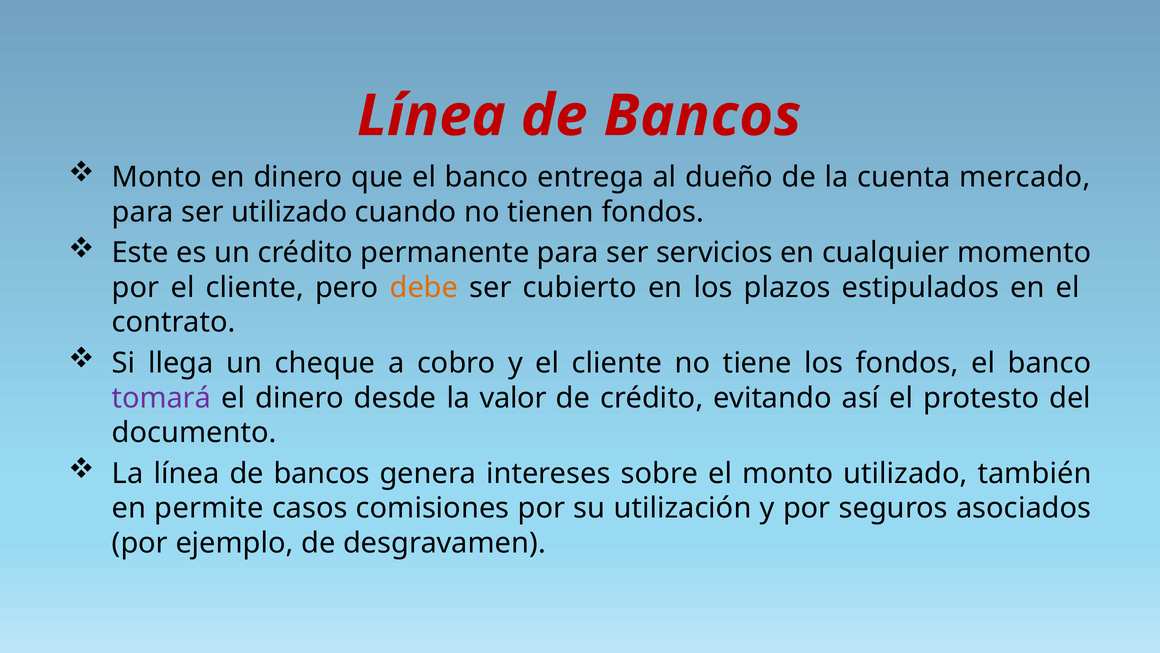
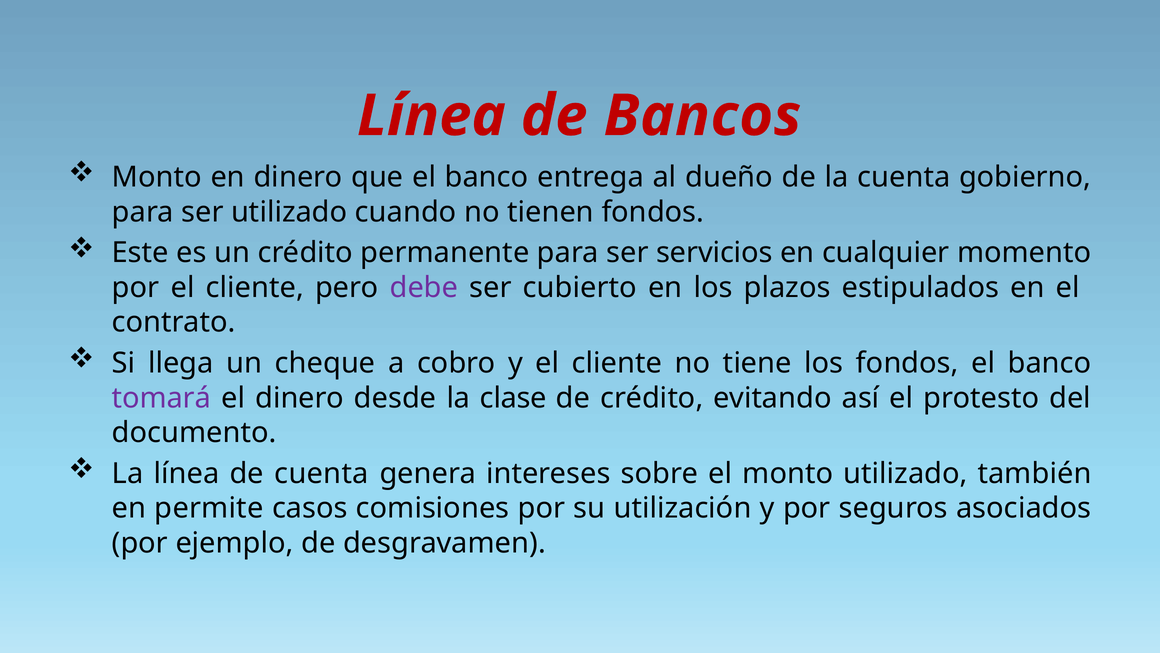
mercado: mercado -> gobierno (1025, 177)
debe colour: orange -> purple (424, 287)
valor: valor -> clase (513, 398)
La línea de bancos: bancos -> cuenta (322, 473)
